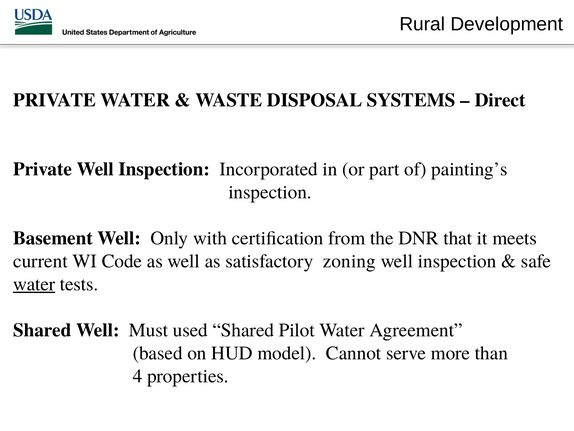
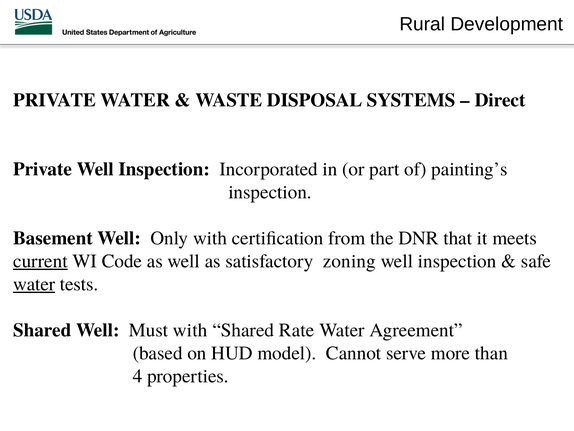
current underline: none -> present (40, 261)
Must used: used -> with (190, 330)
Pilot: Pilot -> Rate (297, 330)
